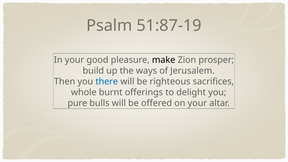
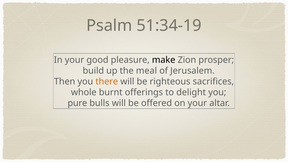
51:87-19: 51:87-19 -> 51:34-19 (169, 26)
ways: ways -> meal (146, 71)
there colour: blue -> orange (107, 82)
